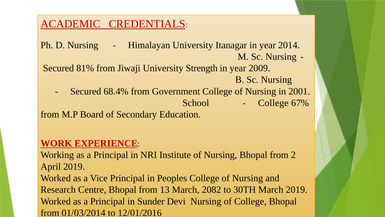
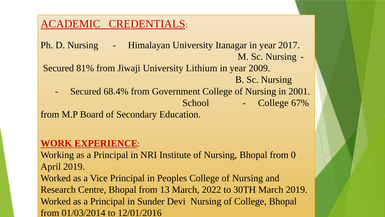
2014: 2014 -> 2017 (289, 45)
Strength: Strength -> Lithium (202, 68)
2: 2 -> 0 (293, 155)
2082: 2082 -> 2022 (211, 189)
